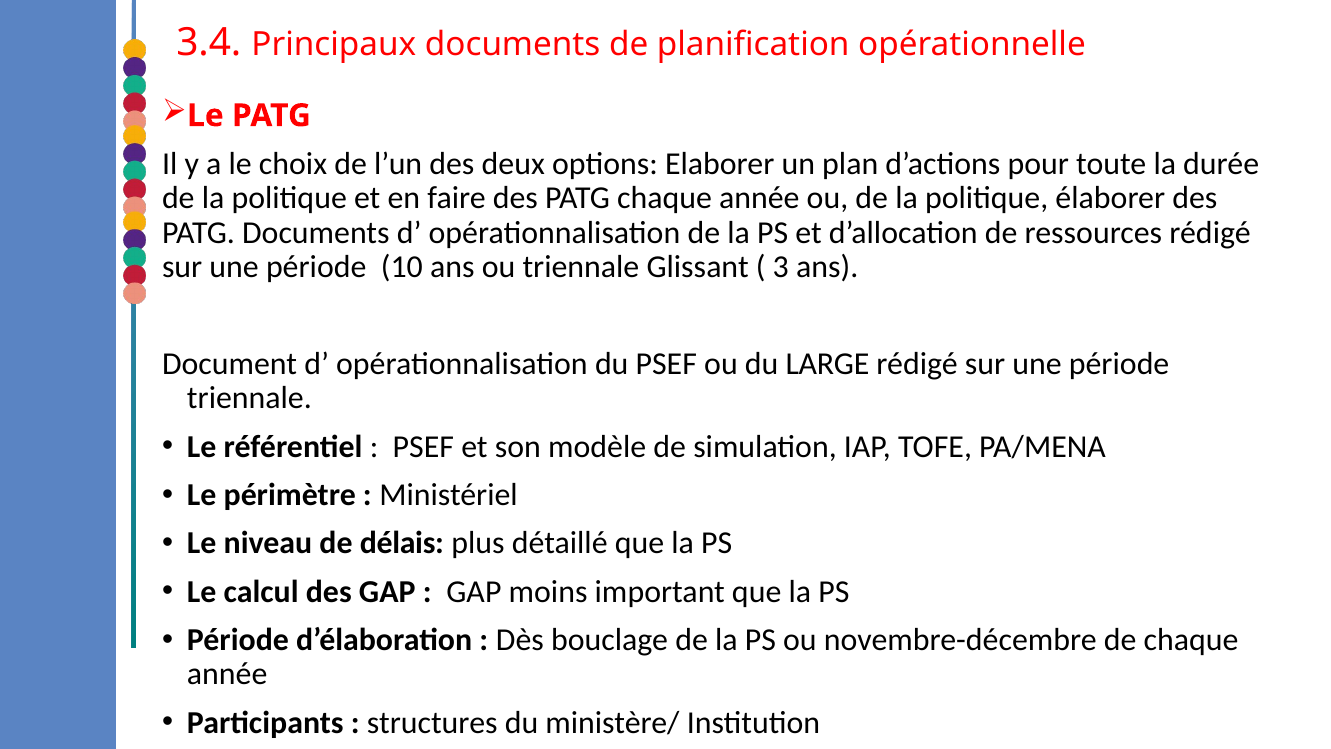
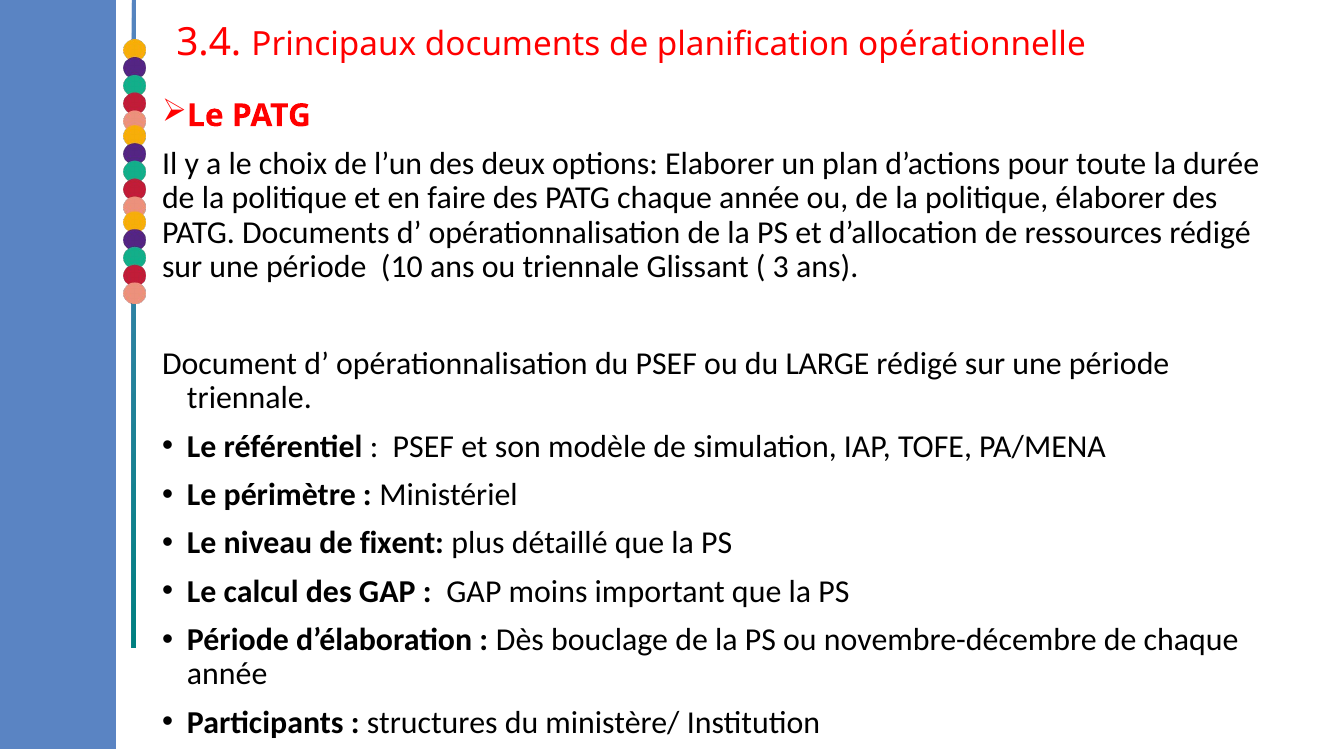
délais: délais -> fixent (402, 543)
